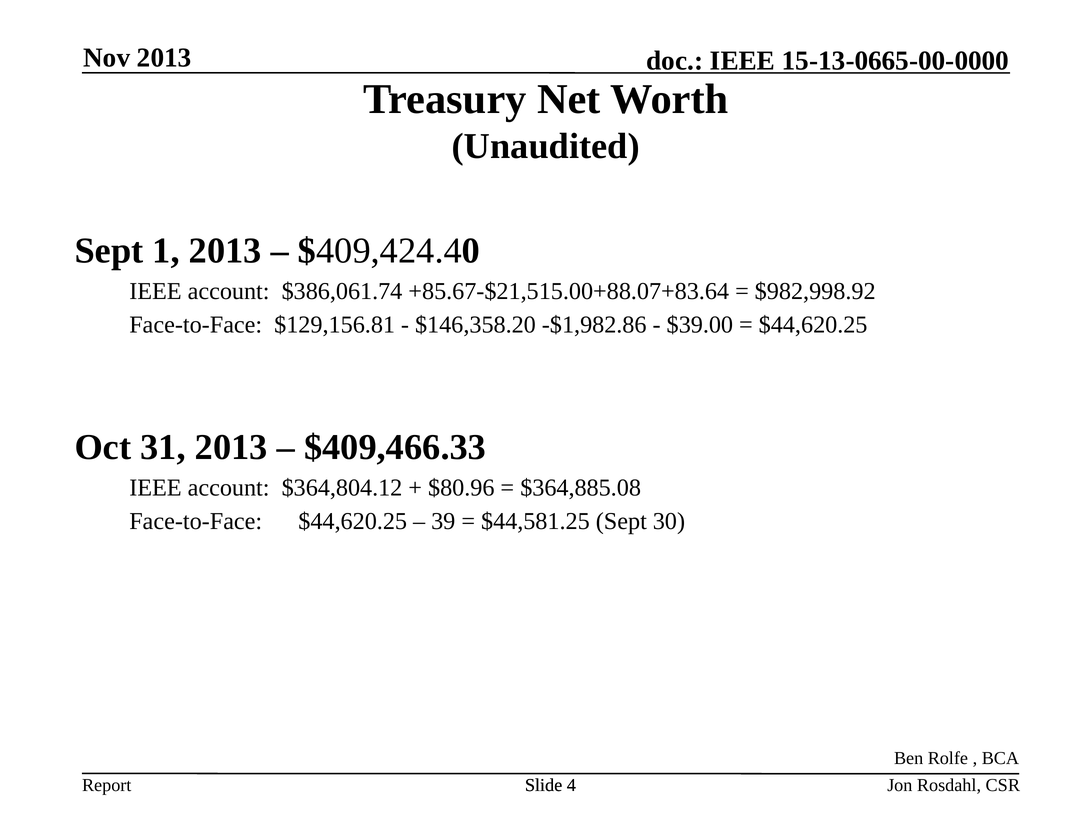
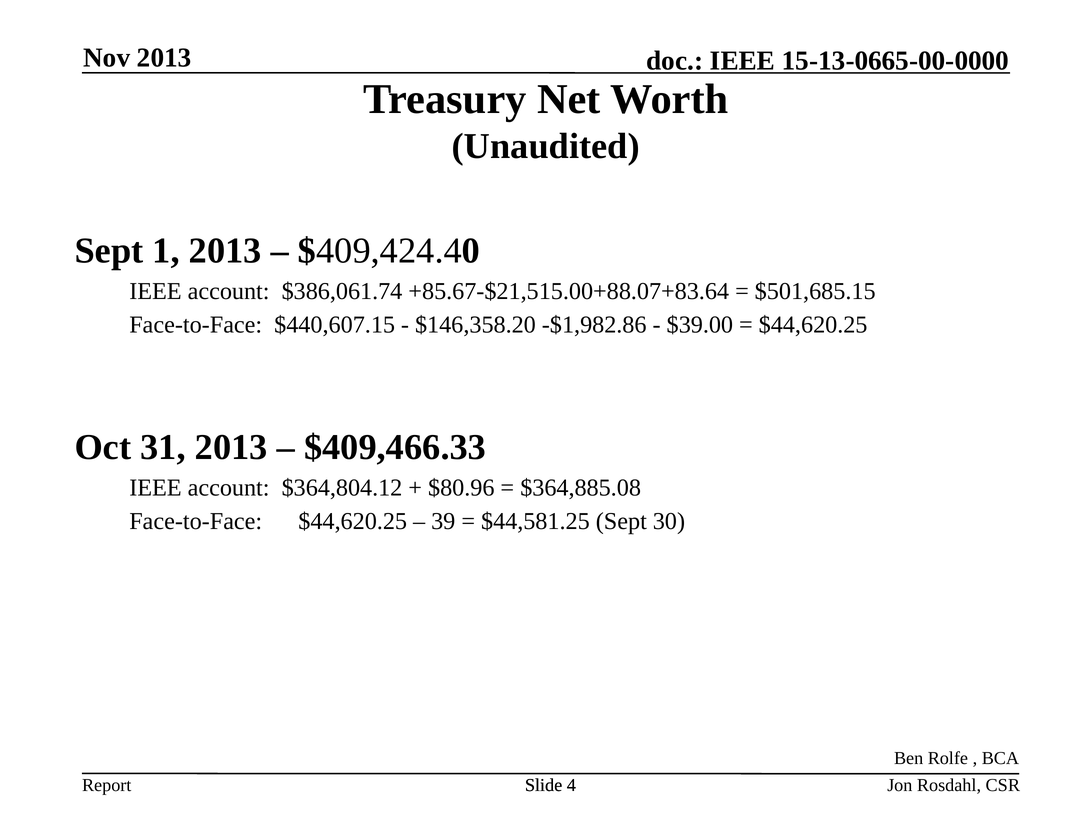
$982,998.92: $982,998.92 -> $501,685.15 (815, 291)
$129,156.81: $129,156.81 -> $440,607.15 (335, 325)
